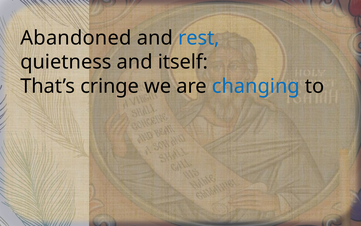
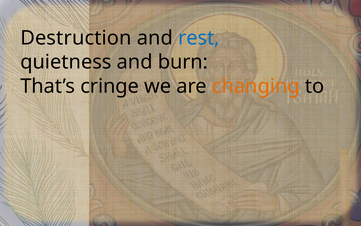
Abandoned: Abandoned -> Destruction (76, 38)
itself: itself -> burn (183, 62)
changing colour: blue -> orange (256, 86)
